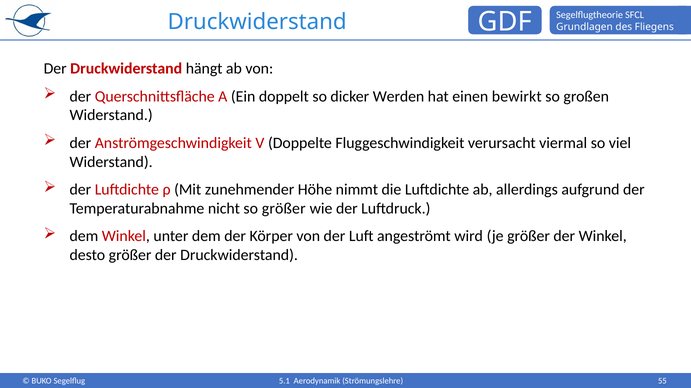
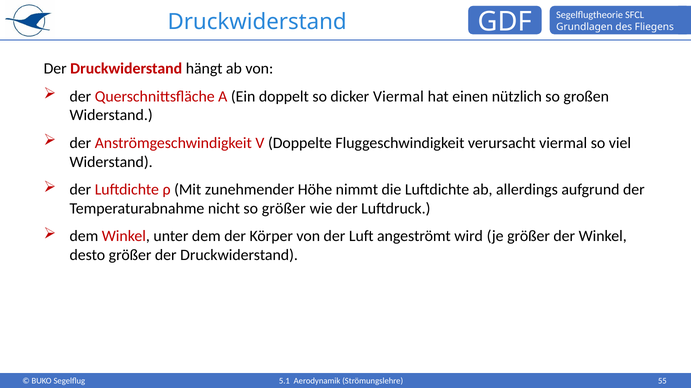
dicker Werden: Werden -> Viermal (398, 96)
bewirkt: bewirkt -> nützlich (517, 96)
